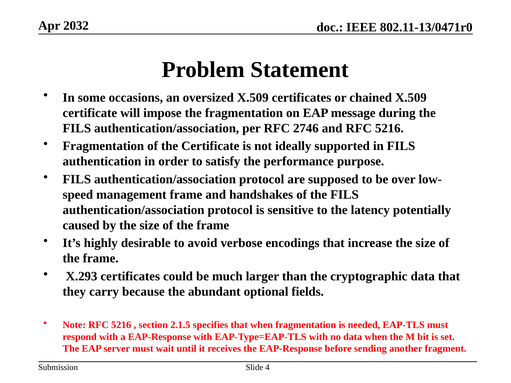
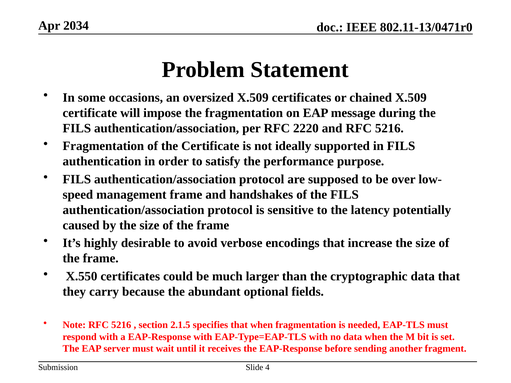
2032: 2032 -> 2034 (76, 26)
2746: 2746 -> 2220 (306, 128)
X.293: X.293 -> X.550 (82, 276)
